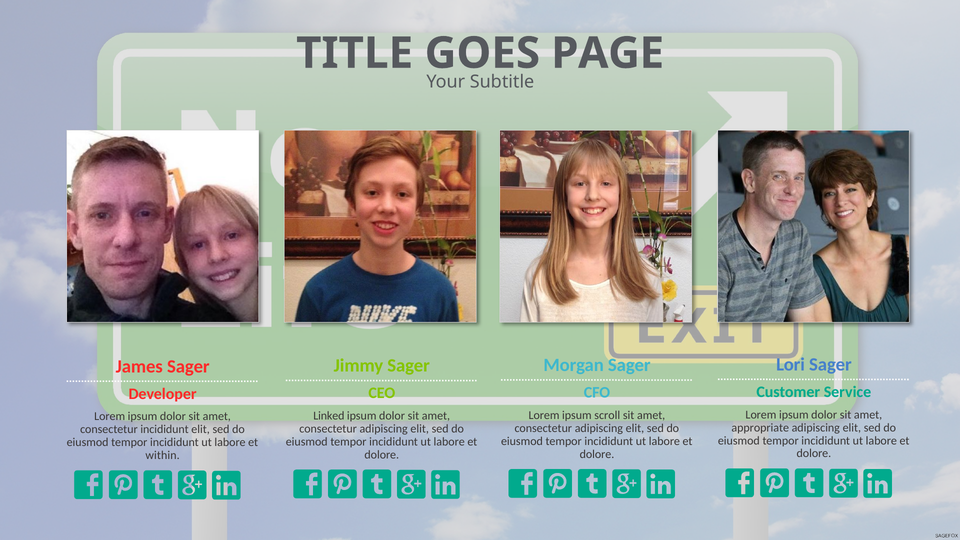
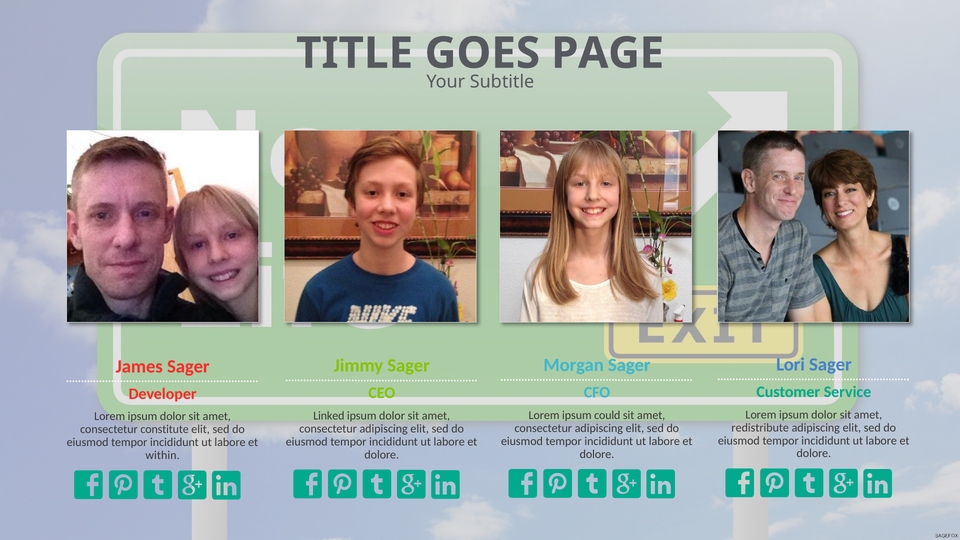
scroll: scroll -> could (607, 415)
appropriate: appropriate -> redistribute (760, 428)
consectetur incididunt: incididunt -> constitute (165, 429)
